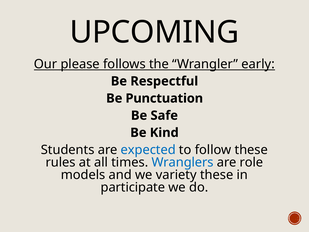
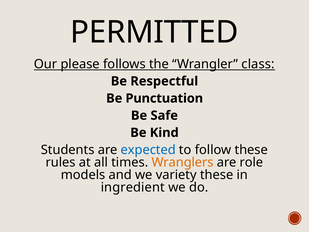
UPCOMING: UPCOMING -> PERMITTED (154, 32)
early: early -> class (258, 64)
Wranglers colour: blue -> orange (183, 162)
participate: participate -> ingredient (133, 187)
